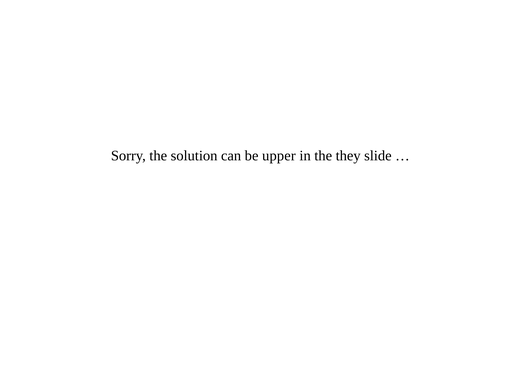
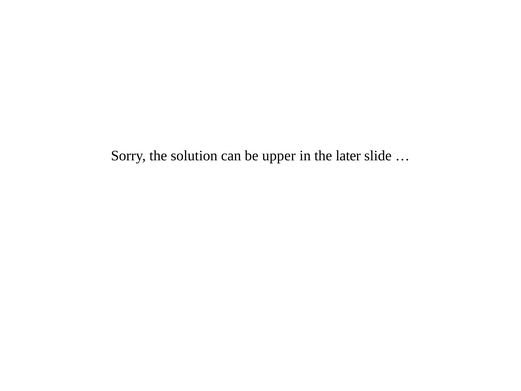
they: they -> later (348, 156)
